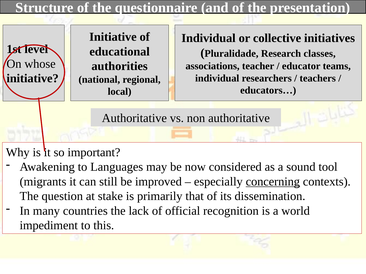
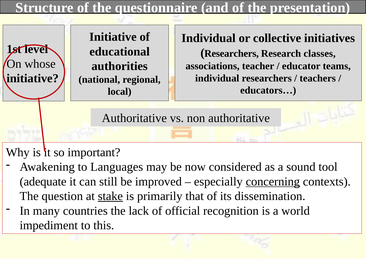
Pluralidade: Pluralidade -> Researchers (232, 54)
migrants: migrants -> adequate (43, 182)
stake underline: none -> present (110, 196)
